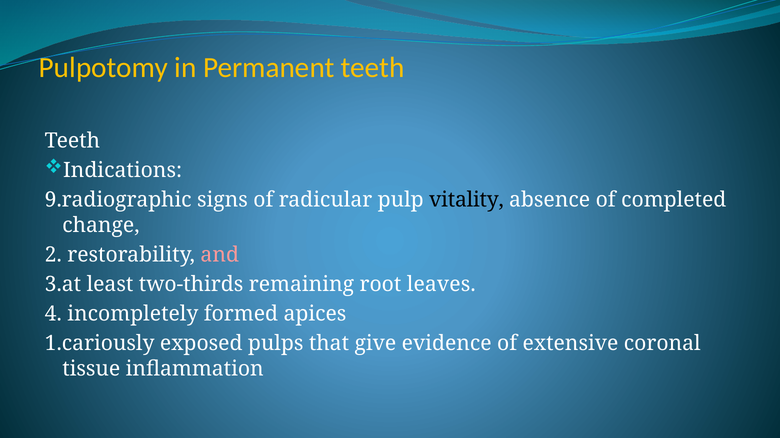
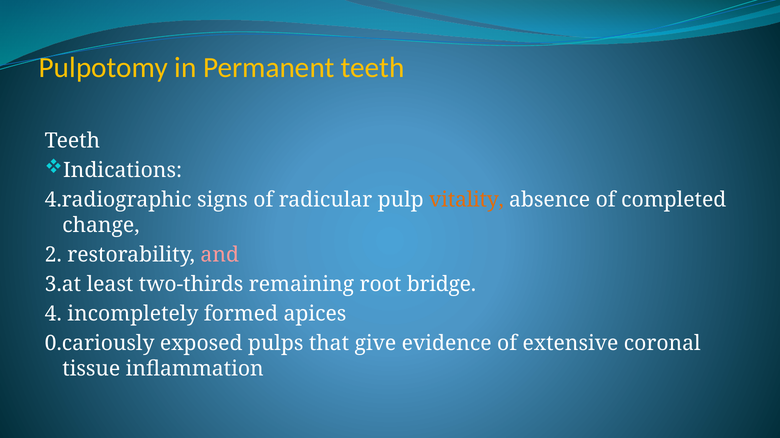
9.radiographic: 9.radiographic -> 4.radiographic (118, 200)
vitality colour: black -> orange (467, 200)
leaves: leaves -> bridge (441, 285)
1.cariously: 1.cariously -> 0.cariously (100, 344)
